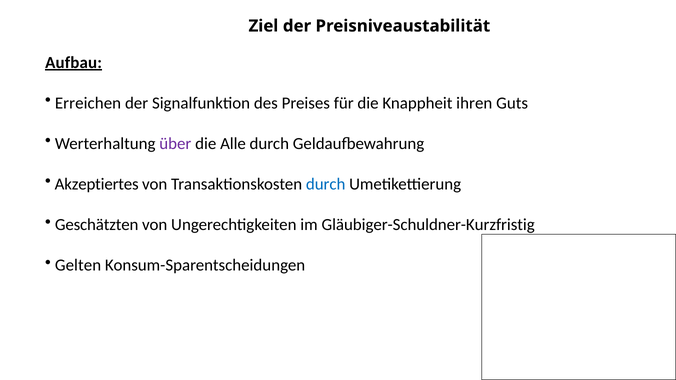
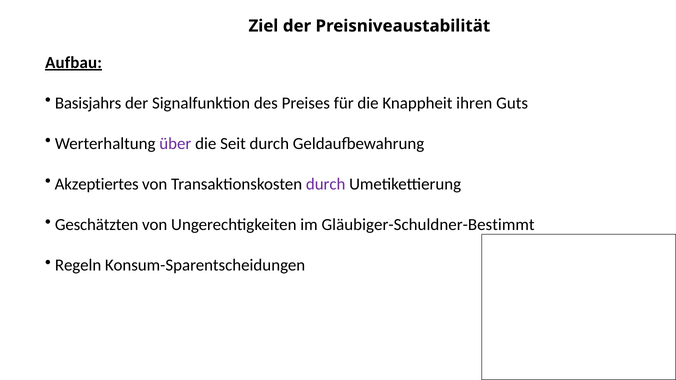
Erreichen: Erreichen -> Basisjahrs (88, 103)
Alle: Alle -> Seit (233, 144)
durch colour: blue -> purple (326, 184)
Gläubiger-Schuldner-Kurzfristig: Gläubiger-Schuldner-Kurzfristig -> Gläubiger-Schuldner-Bestimmt (428, 225)
Gelten: Gelten -> Regeln (78, 265)
